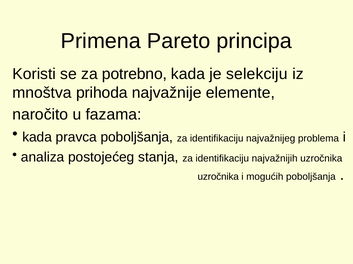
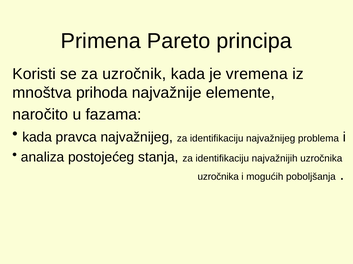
potrebno: potrebno -> uzročnik (134, 74)
selekciju: selekciju -> vremena (257, 74)
pravca poboljšanja: poboljšanja -> najvažnijeg (137, 137)
